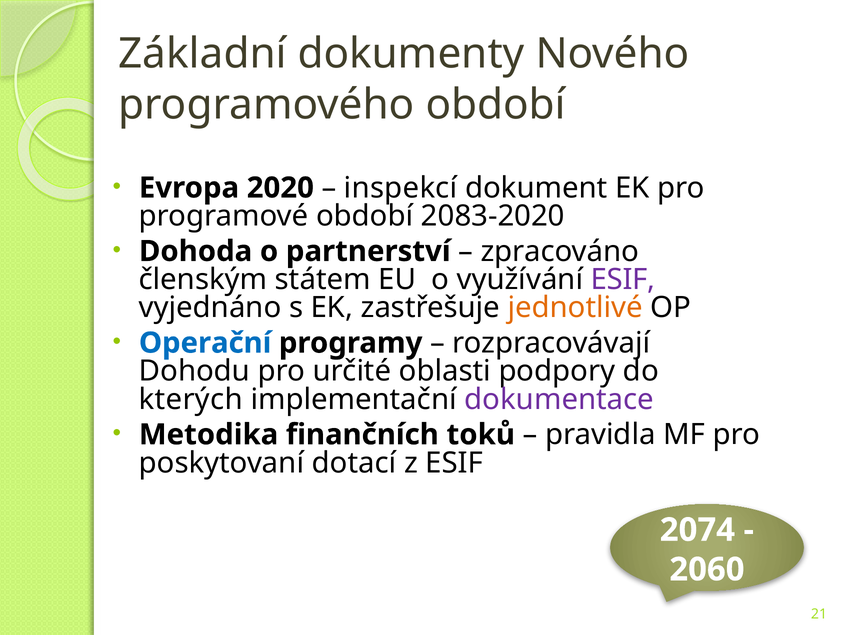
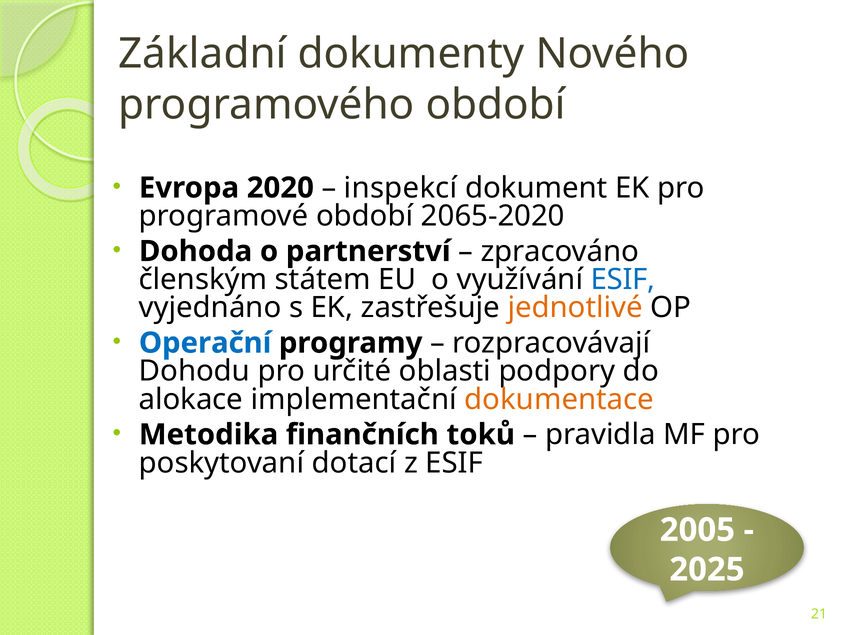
2083-2020: 2083-2020 -> 2065-2020 (493, 216)
ESIF colour: purple -> blue (623, 280)
kterých: kterých -> alokace (191, 400)
dokumentace colour: purple -> orange (559, 400)
2074: 2074 -> 2005 (697, 530)
2060: 2060 -> 2025 (707, 570)
